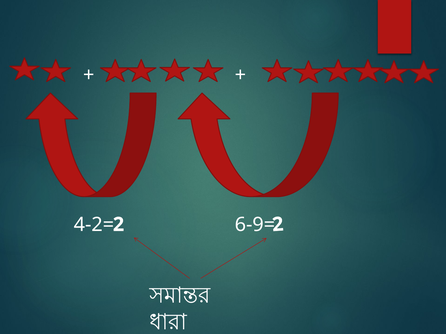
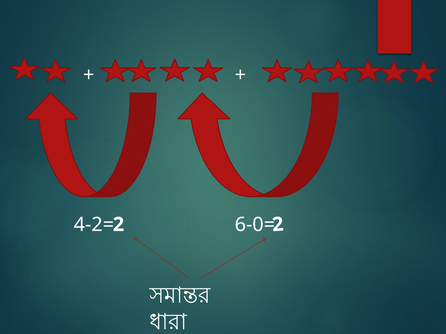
6-9=: 6-9= -> 6-0= (255, 225)
